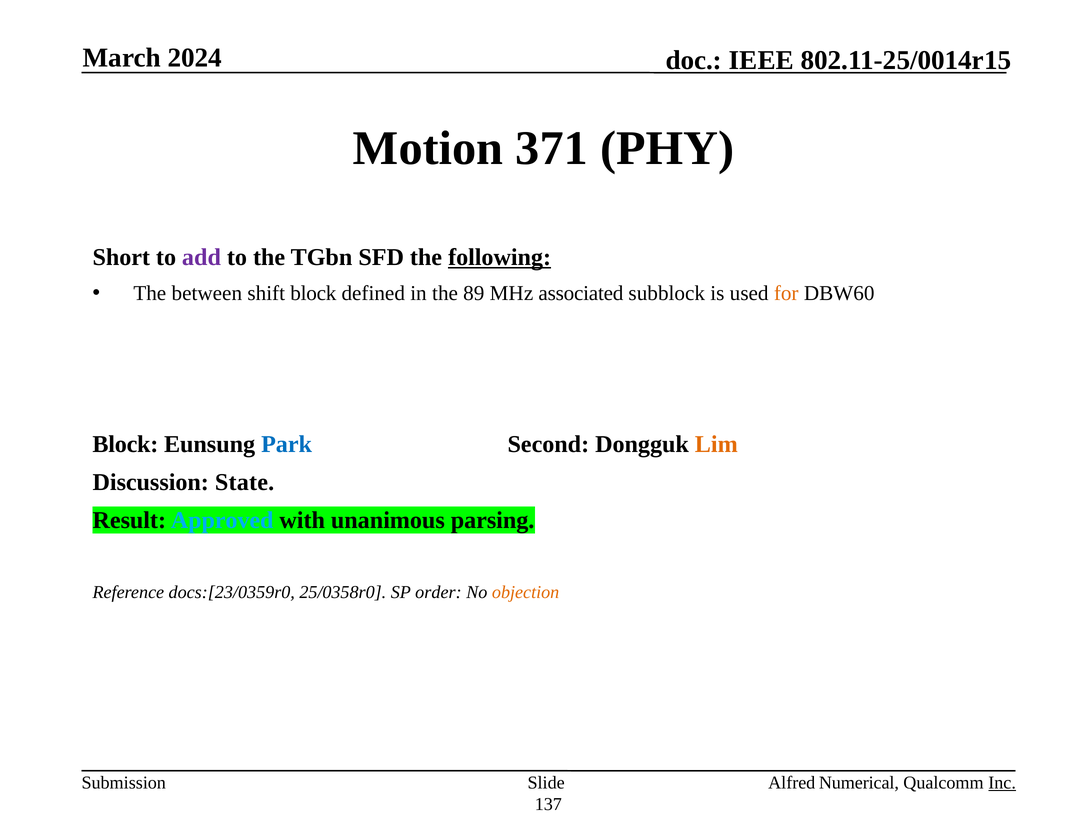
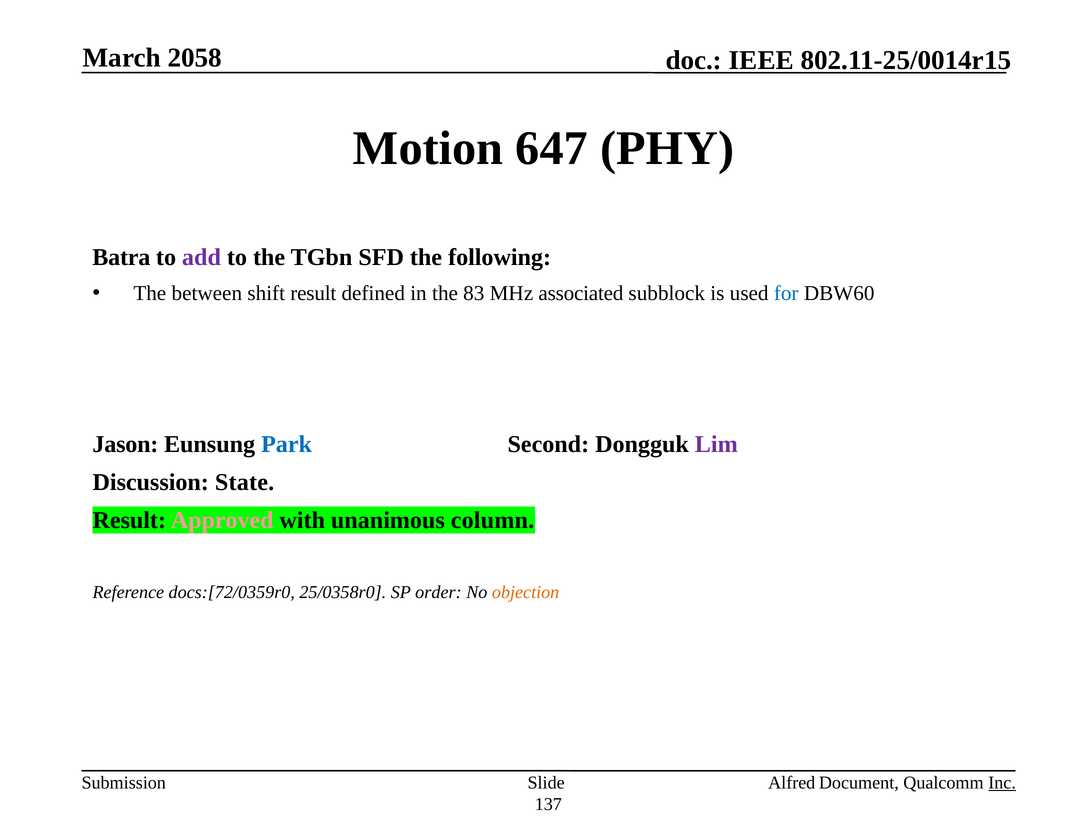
2024: 2024 -> 2058 (195, 58)
371: 371 -> 647 (552, 148)
Short: Short -> Batra (121, 257)
following underline: present -> none (500, 257)
shift block: block -> result (313, 293)
89: 89 -> 83 (474, 293)
for colour: orange -> blue (786, 293)
Block: Block -> Jason (125, 444)
Lim colour: orange -> purple (716, 444)
Approved colour: light blue -> pink (222, 520)
parsing: parsing -> column (492, 520)
docs:[23/0359r0: docs:[23/0359r0 -> docs:[72/0359r0 (232, 592)
Numerical: Numerical -> Document (859, 783)
